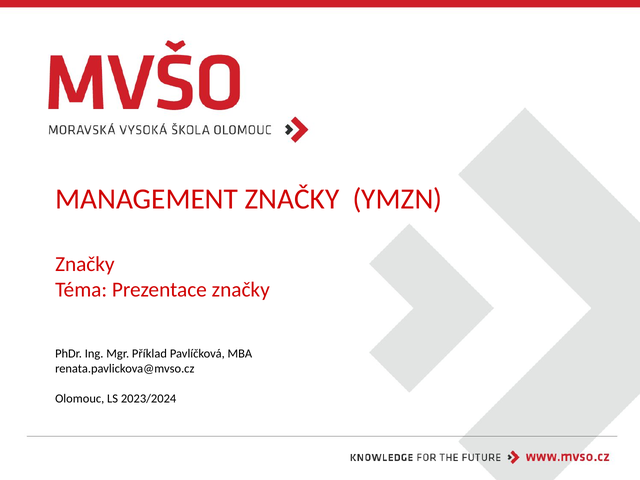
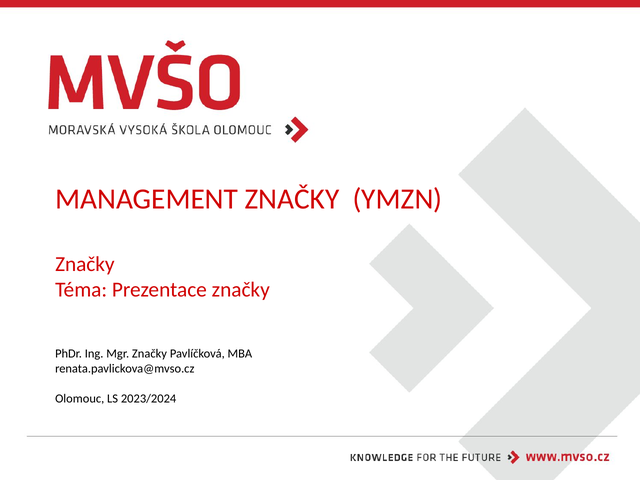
Mgr Příklad: Příklad -> Značky (149, 354)
